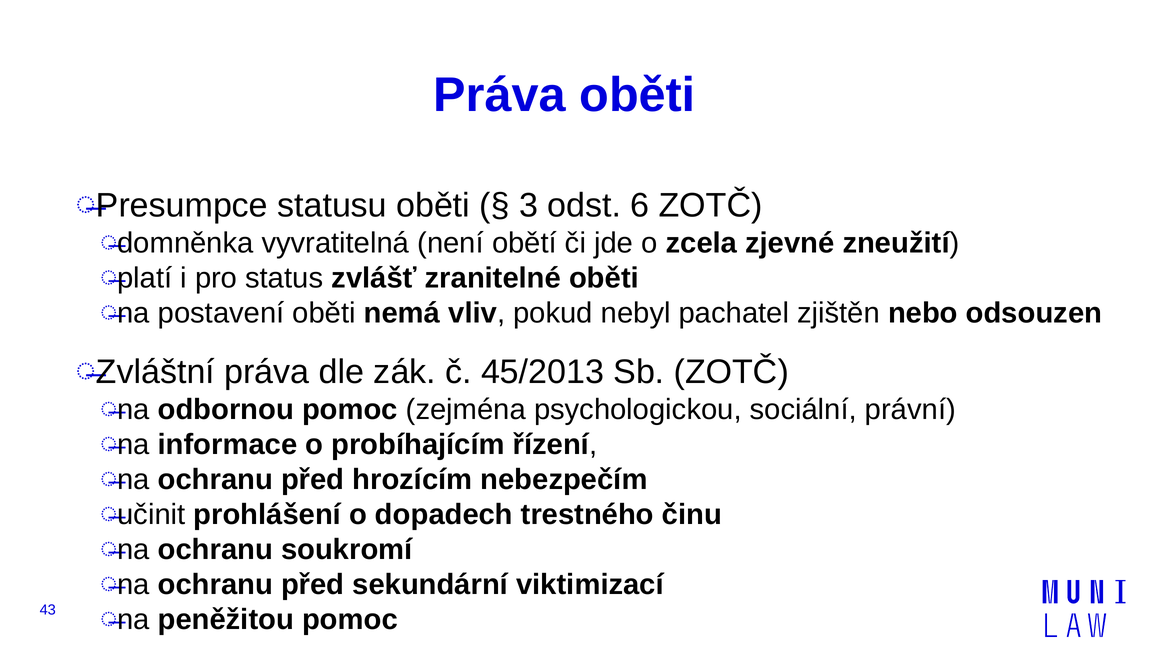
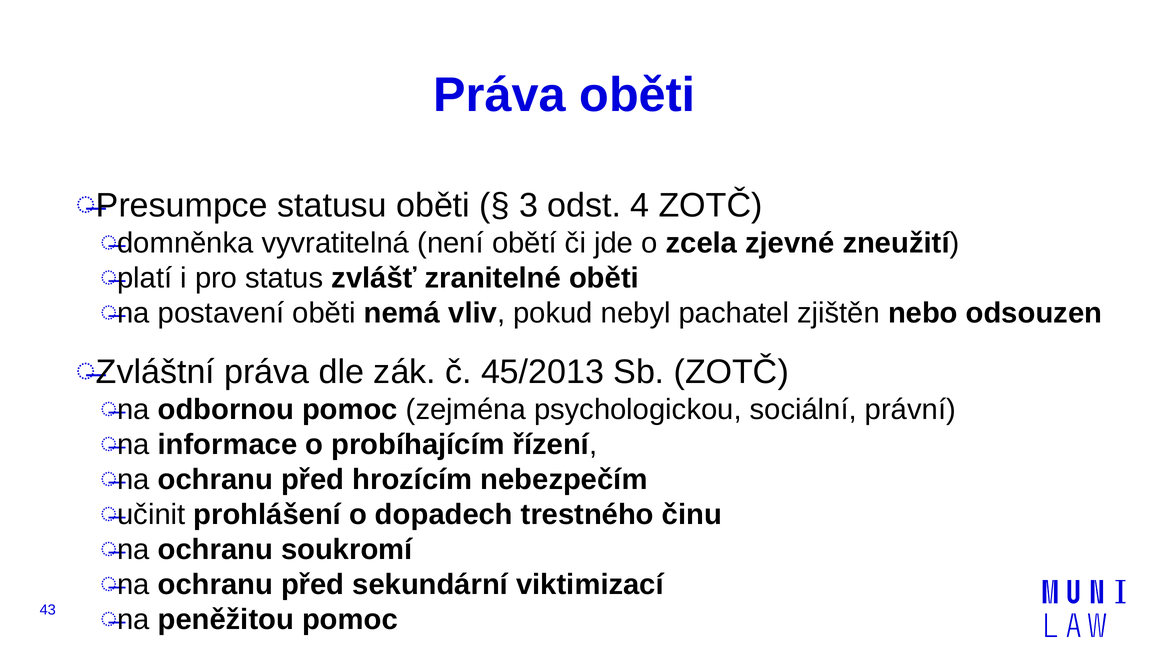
6: 6 -> 4 (640, 205)
